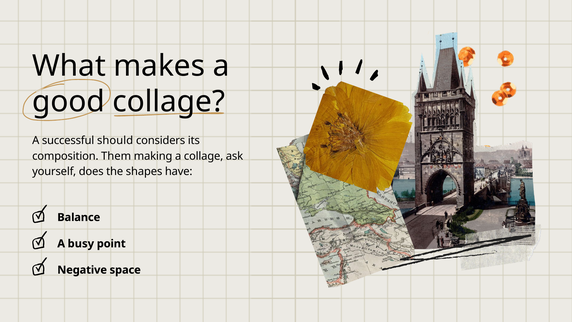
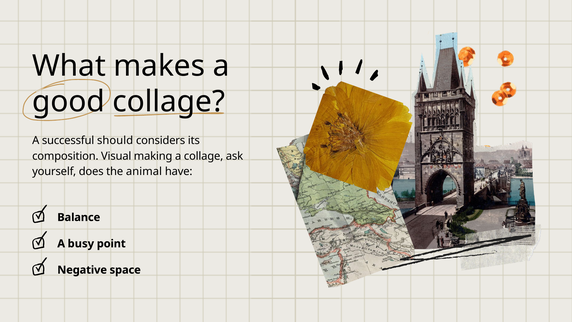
Them: Them -> Visual (116, 156)
shapes: shapes -> animal (144, 171)
